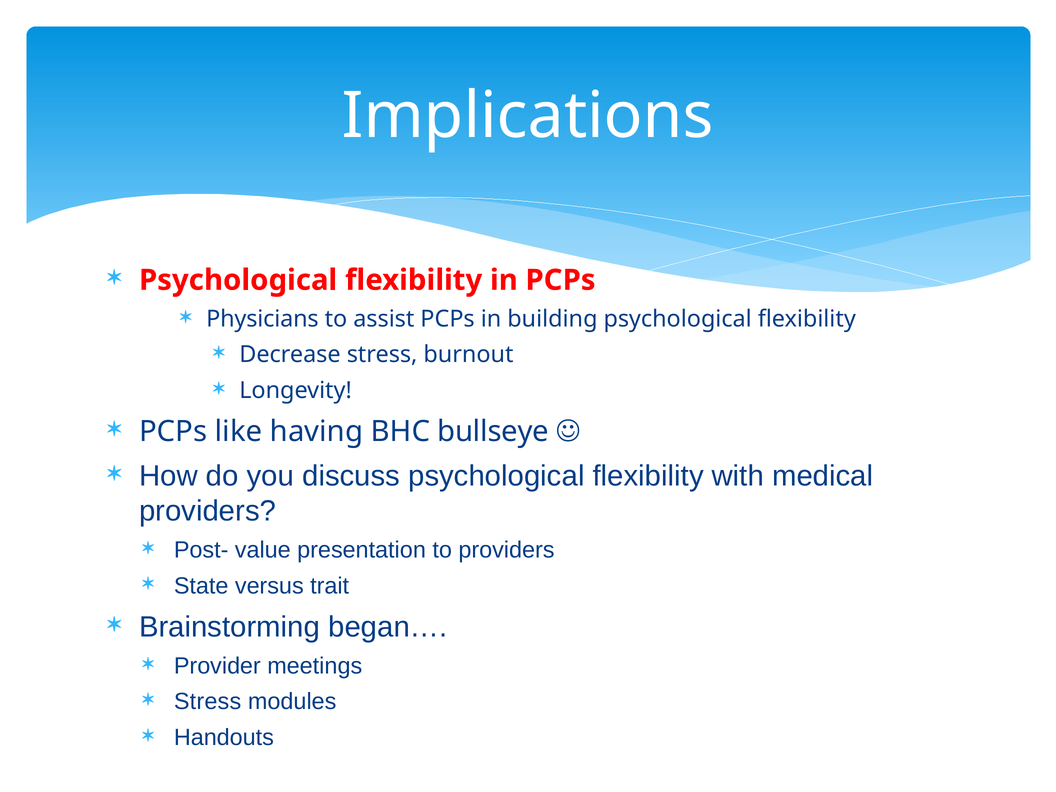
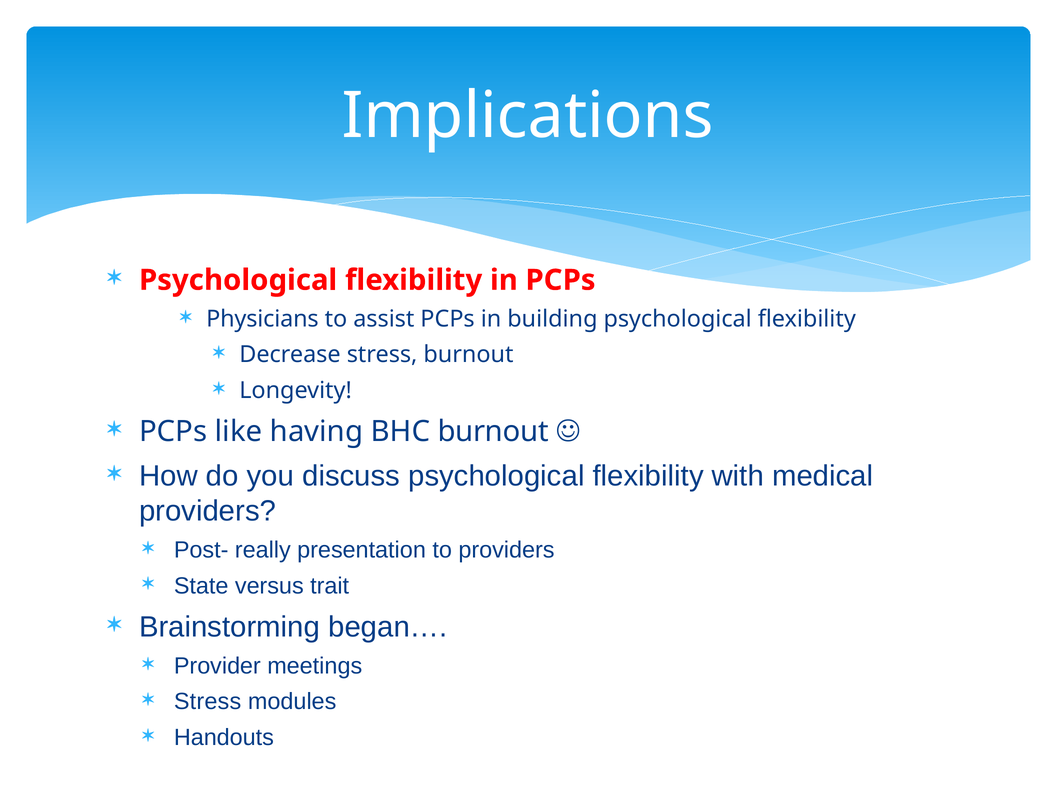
BHC bullseye: bullseye -> burnout (493, 432)
value: value -> really (263, 550)
